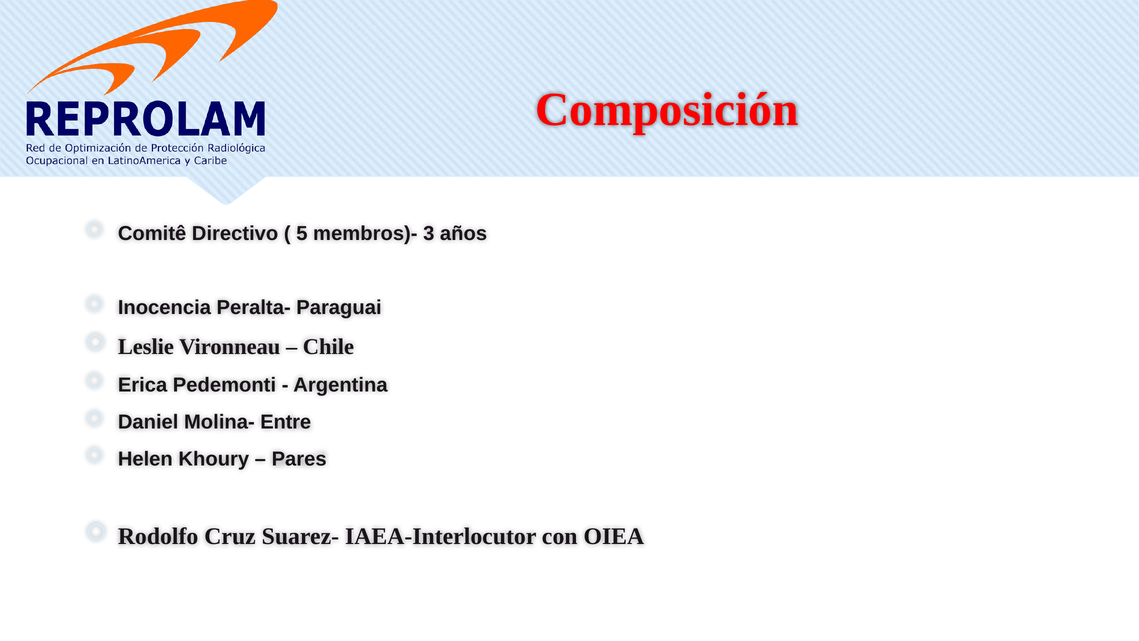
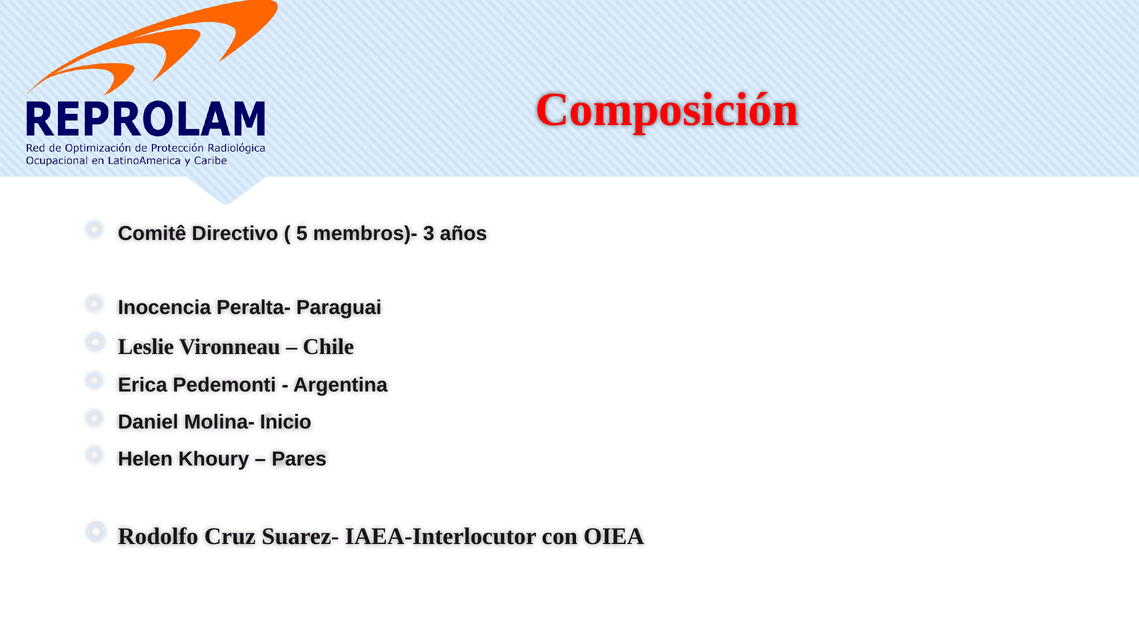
Entre: Entre -> Inicio (286, 422)
